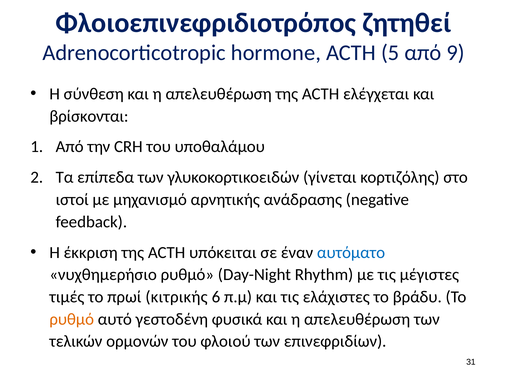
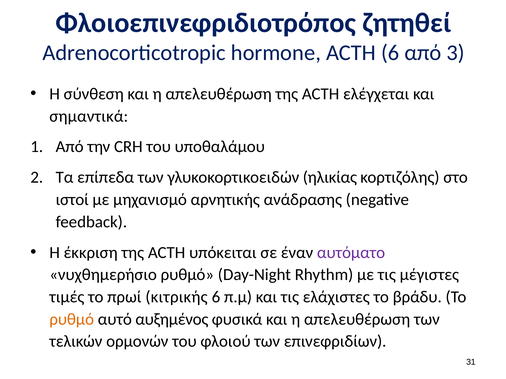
ACTH 5: 5 -> 6 (390, 53)
9: 9 -> 3 (456, 53)
βρίσκονται: βρίσκονται -> σημαντικά (89, 116)
γίνεται: γίνεται -> ηλικίας (330, 178)
αυτόματο colour: blue -> purple (351, 253)
γεστοδένη: γεστοδένη -> αυξημένος (172, 320)
